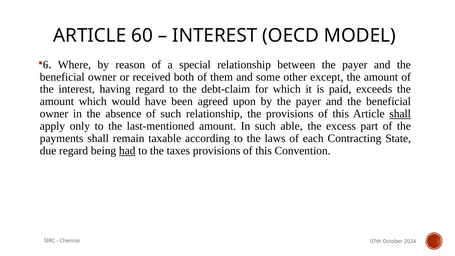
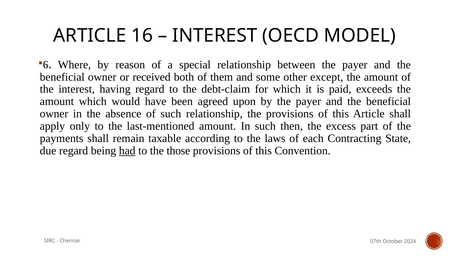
60: 60 -> 16 (142, 36)
shall underline: present -> none (400, 114)
able: able -> then (292, 126)
taxes: taxes -> those (178, 151)
